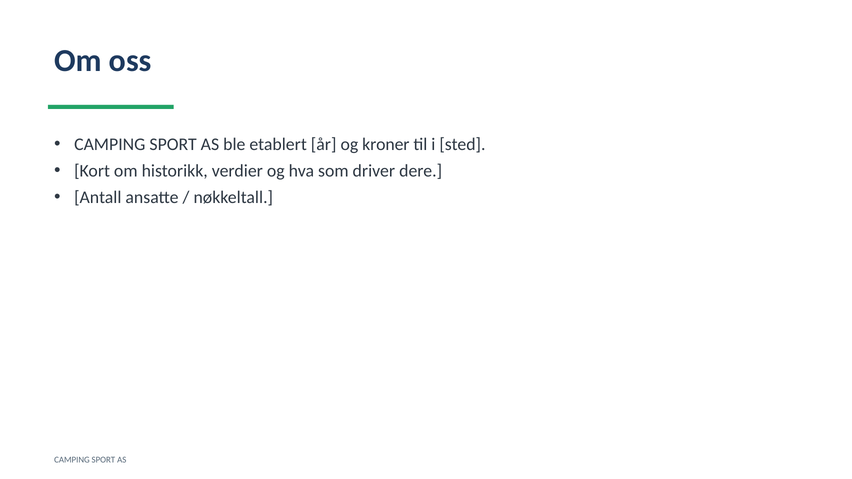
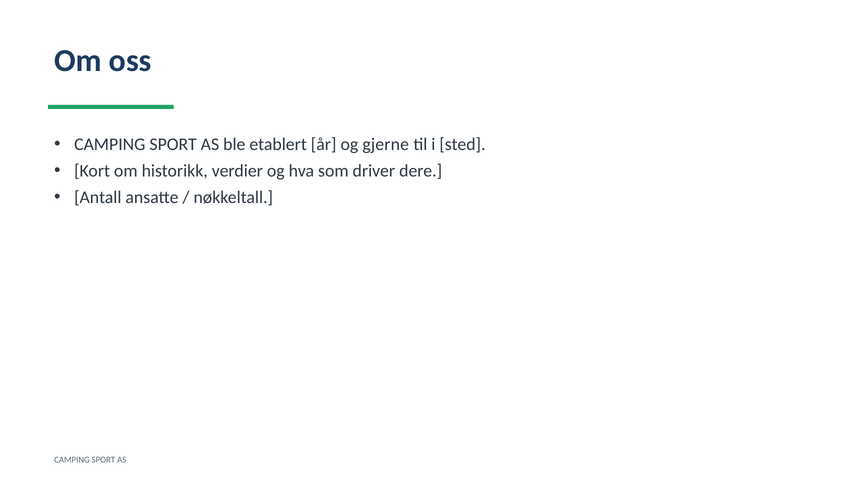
kroner: kroner -> gjerne (386, 144)
